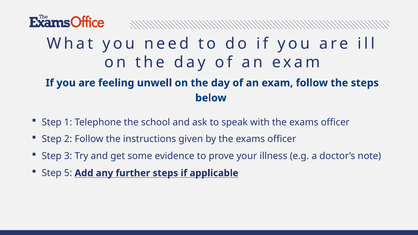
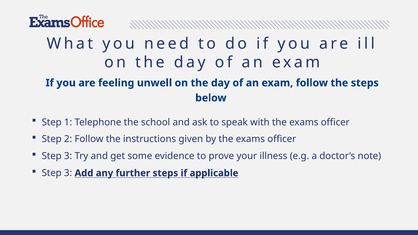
5: 5 -> 3 (68, 173)
